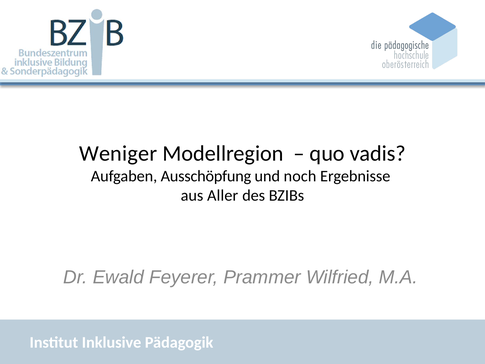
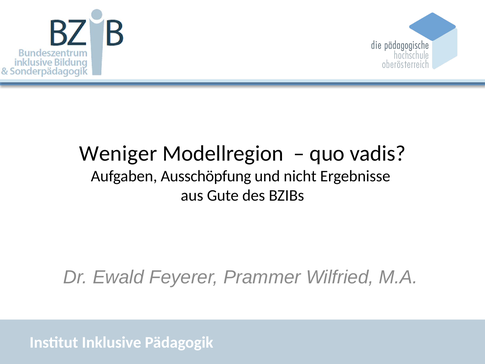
noch: noch -> nicht (300, 176)
Aller: Aller -> Gute (223, 195)
